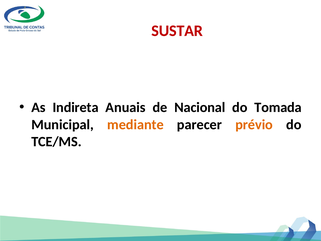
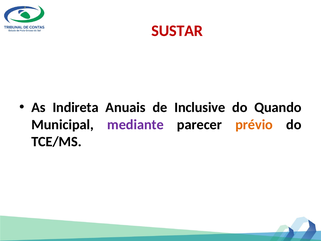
Nacional: Nacional -> Inclusive (200, 107)
Tomada: Tomada -> Quando (278, 107)
mediante colour: orange -> purple (135, 124)
